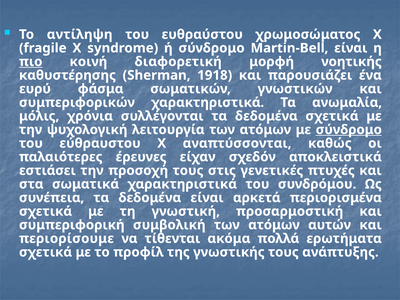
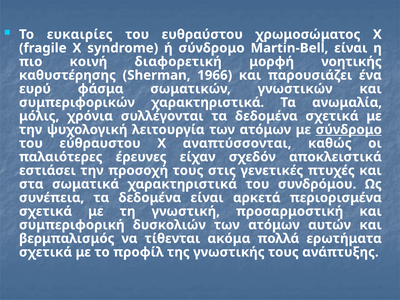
αντίληψη: αντίληψη -> ευκαιρίες (80, 34)
πιο underline: present -> none (31, 62)
1918: 1918 -> 1966 (215, 75)
συμβολική: συμβολική -> δυσκολιών (169, 225)
περιορίσουμε: περιορίσουμε -> βερμπαλισμός (67, 239)
